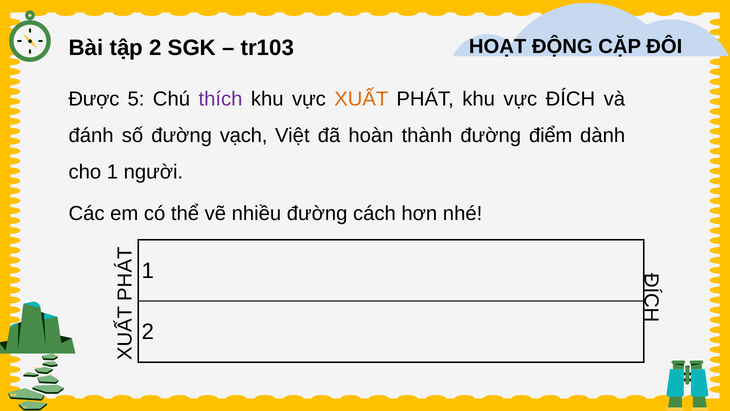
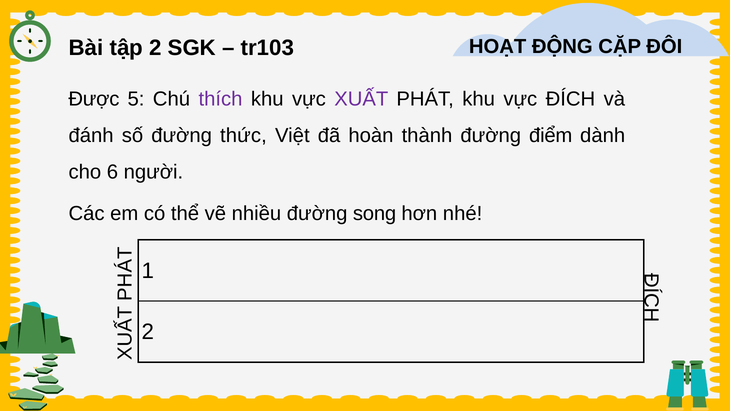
XUẤT colour: orange -> purple (361, 99)
vạch: vạch -> thức (243, 135)
cho 1: 1 -> 6 (112, 172)
cách: cách -> song (375, 213)
